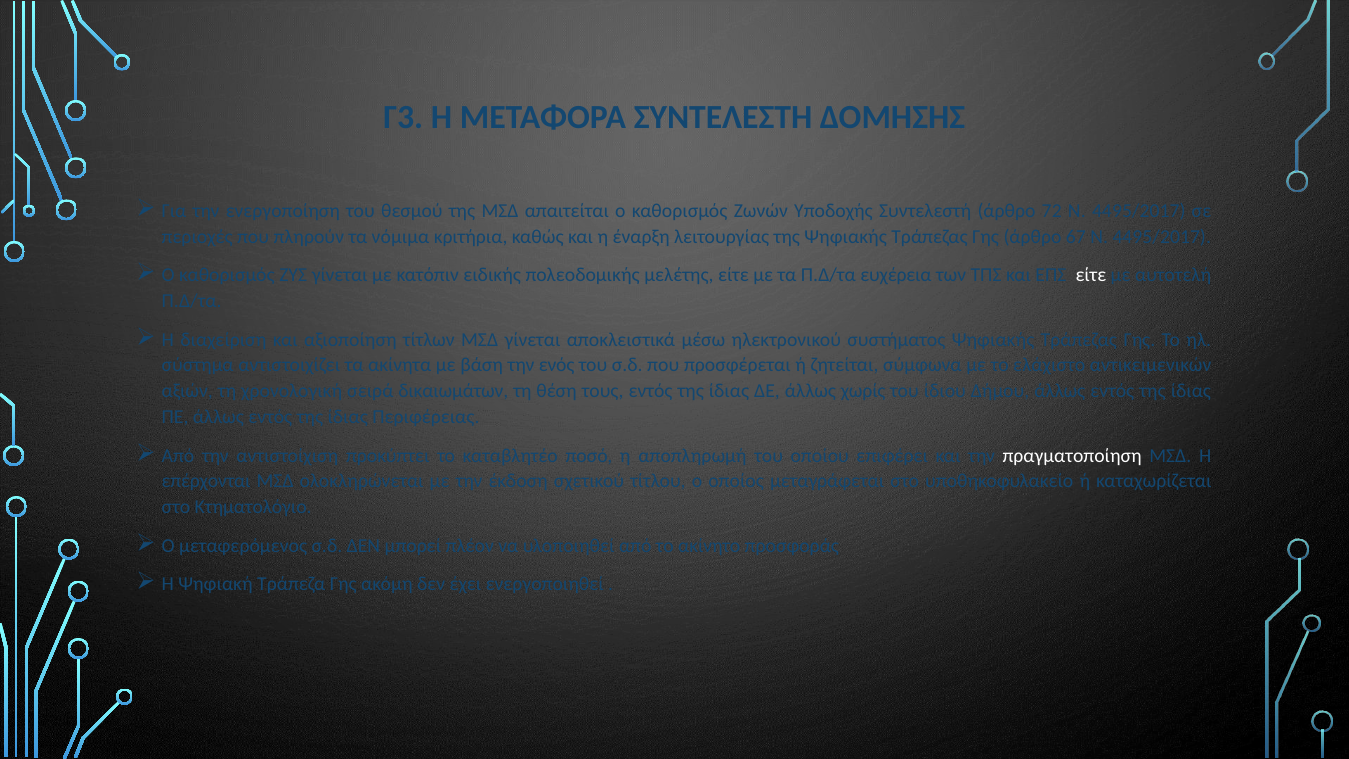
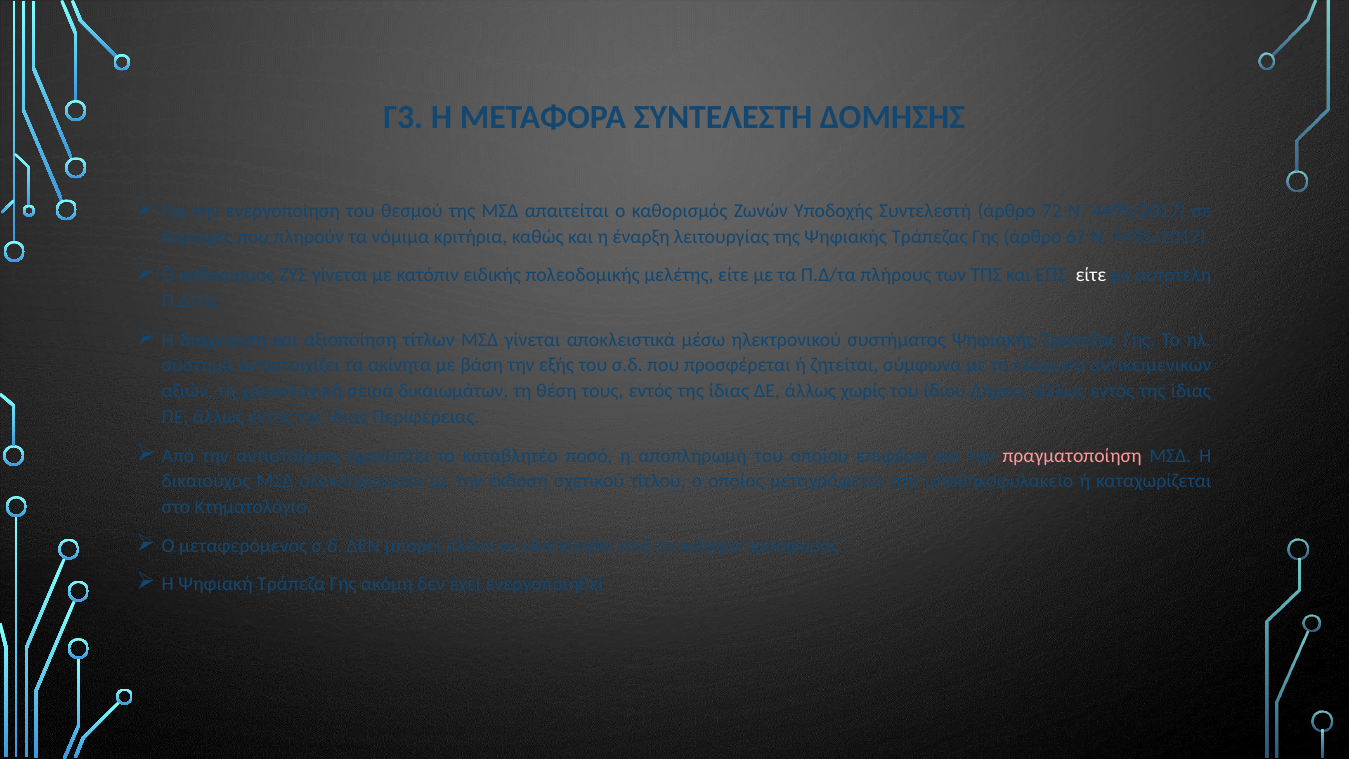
ευχέρεια: ευχέρεια -> πλήρους (896, 275)
ενός: ενός -> εξής (557, 365)
πραγματοποίηση colour: white -> pink (1072, 455)
επέρχονται: επέρχονται -> δικαιούχος (206, 481)
